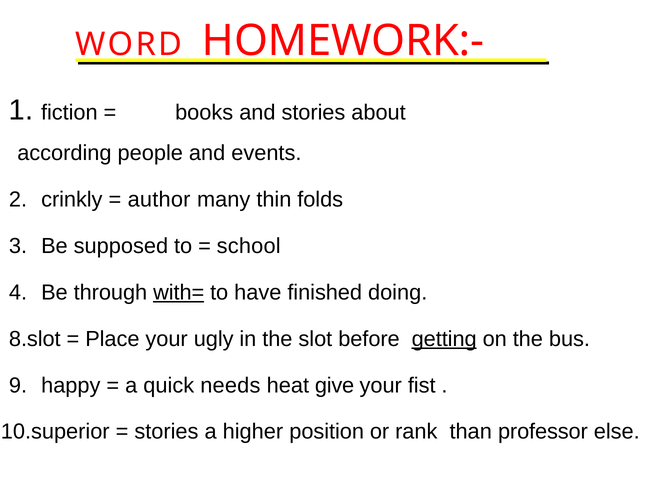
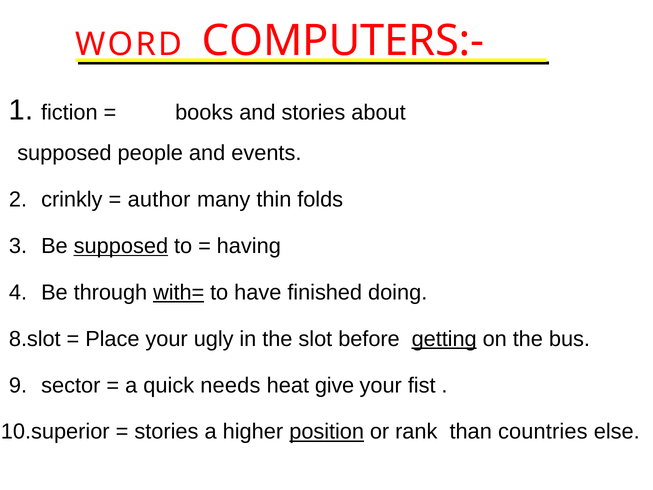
HOMEWORK:-: HOMEWORK:- -> COMPUTERS:- (343, 41)
according: according -> supposed (64, 153)
supposed underline: none -> present (121, 246)
school: school -> having (249, 246)
happy: happy -> sector (71, 385)
position underline: none -> present (327, 432)
professor: professor -> countries (543, 432)
